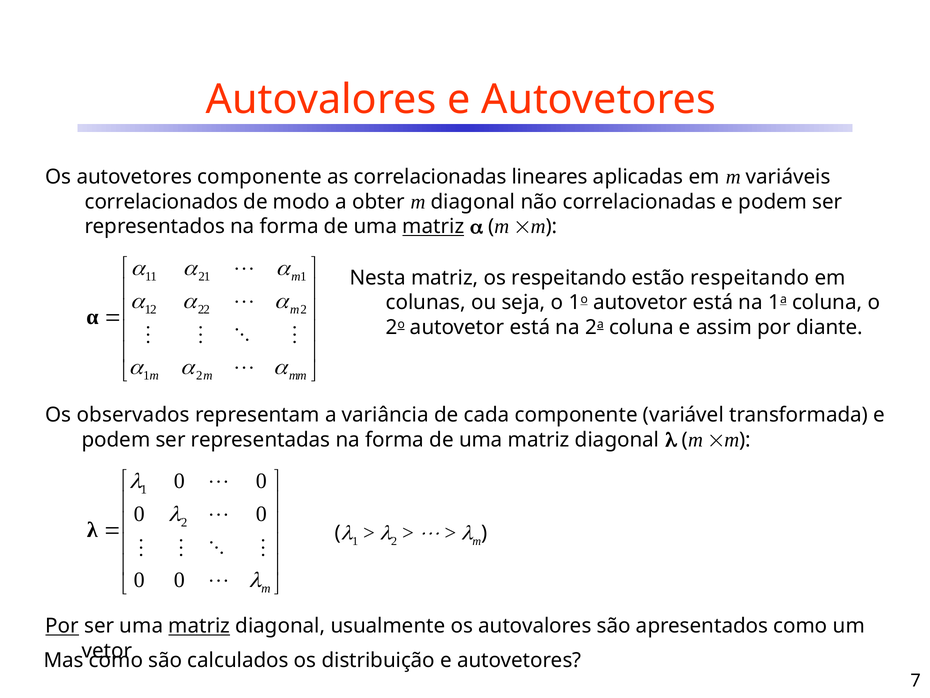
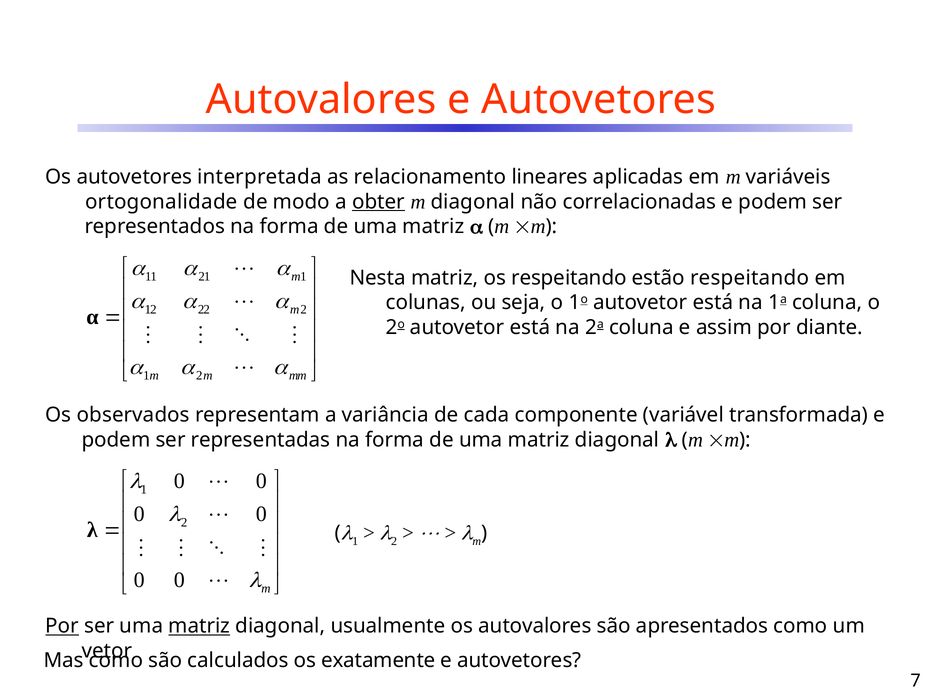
autovetores componente: componente -> interpretada (260, 177)
as correlacionadas: correlacionadas -> relacionamento (430, 177)
correlacionados: correlacionados -> ortogonalidade (161, 202)
obter underline: none -> present (378, 202)
matriz underline: present -> none (433, 226)
distribuição: distribuição -> exatamente (378, 660)
